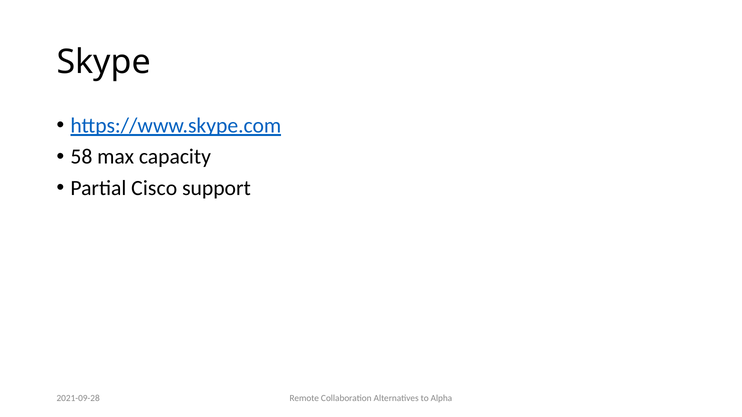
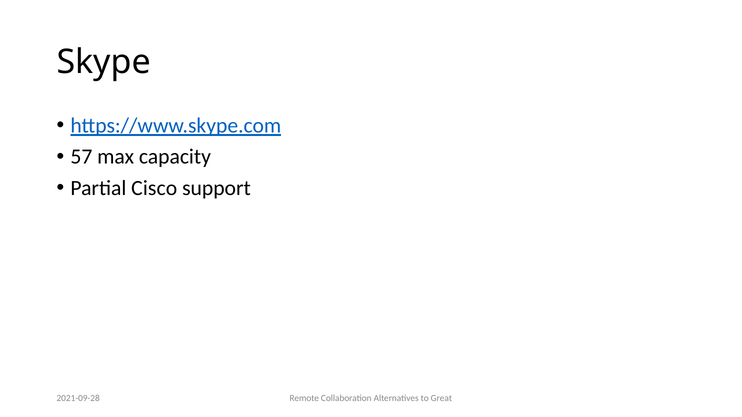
58: 58 -> 57 (81, 157)
Alpha: Alpha -> Great (441, 398)
